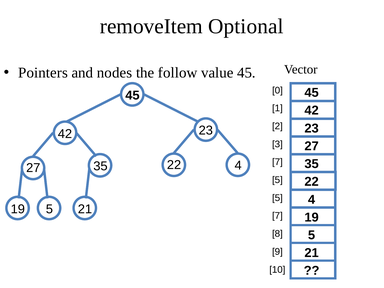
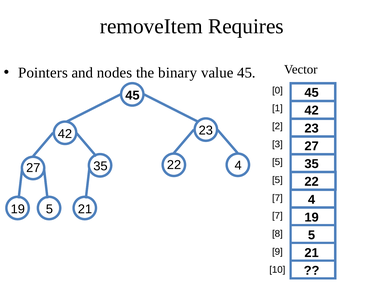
Optional: Optional -> Requires (246, 26)
follow: follow -> binary (178, 73)
7: 7 -> 5 (277, 162)
5: 5 -> 7 (277, 198)
